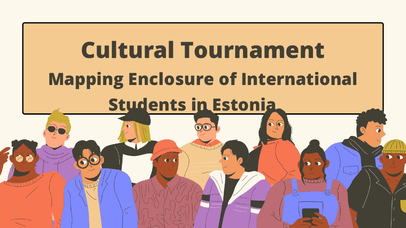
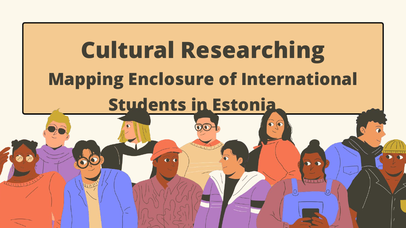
Tournament: Tournament -> Researching (253, 51)
